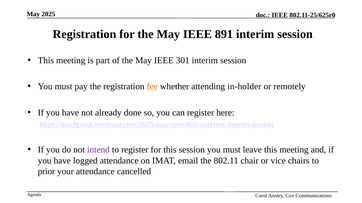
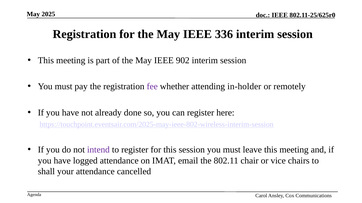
891: 891 -> 336 (224, 34)
301: 301 -> 902 (183, 60)
fee colour: orange -> purple (152, 87)
prior: prior -> shall (46, 172)
